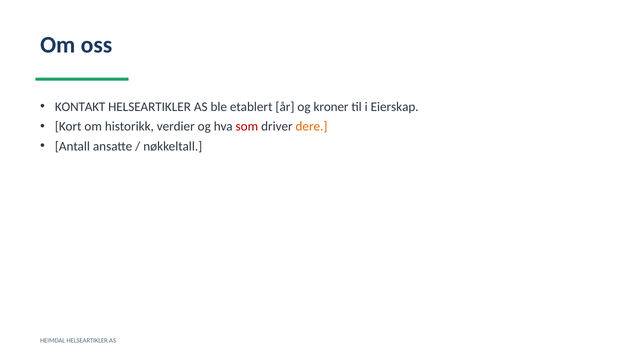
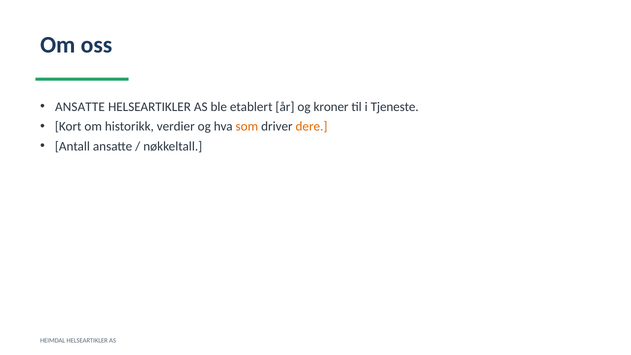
KONTAKT: KONTAKT -> ANSATTE (80, 107)
Eierskap: Eierskap -> Tjeneste (395, 107)
som colour: red -> orange (247, 127)
